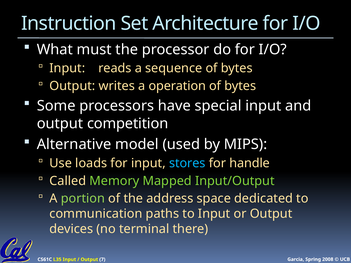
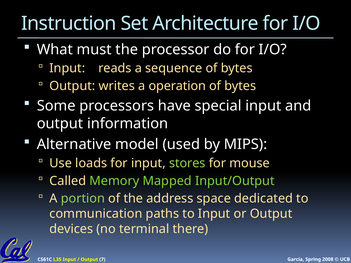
competition: competition -> information (128, 124)
stores colour: light blue -> light green (187, 163)
handle: handle -> mouse (250, 163)
